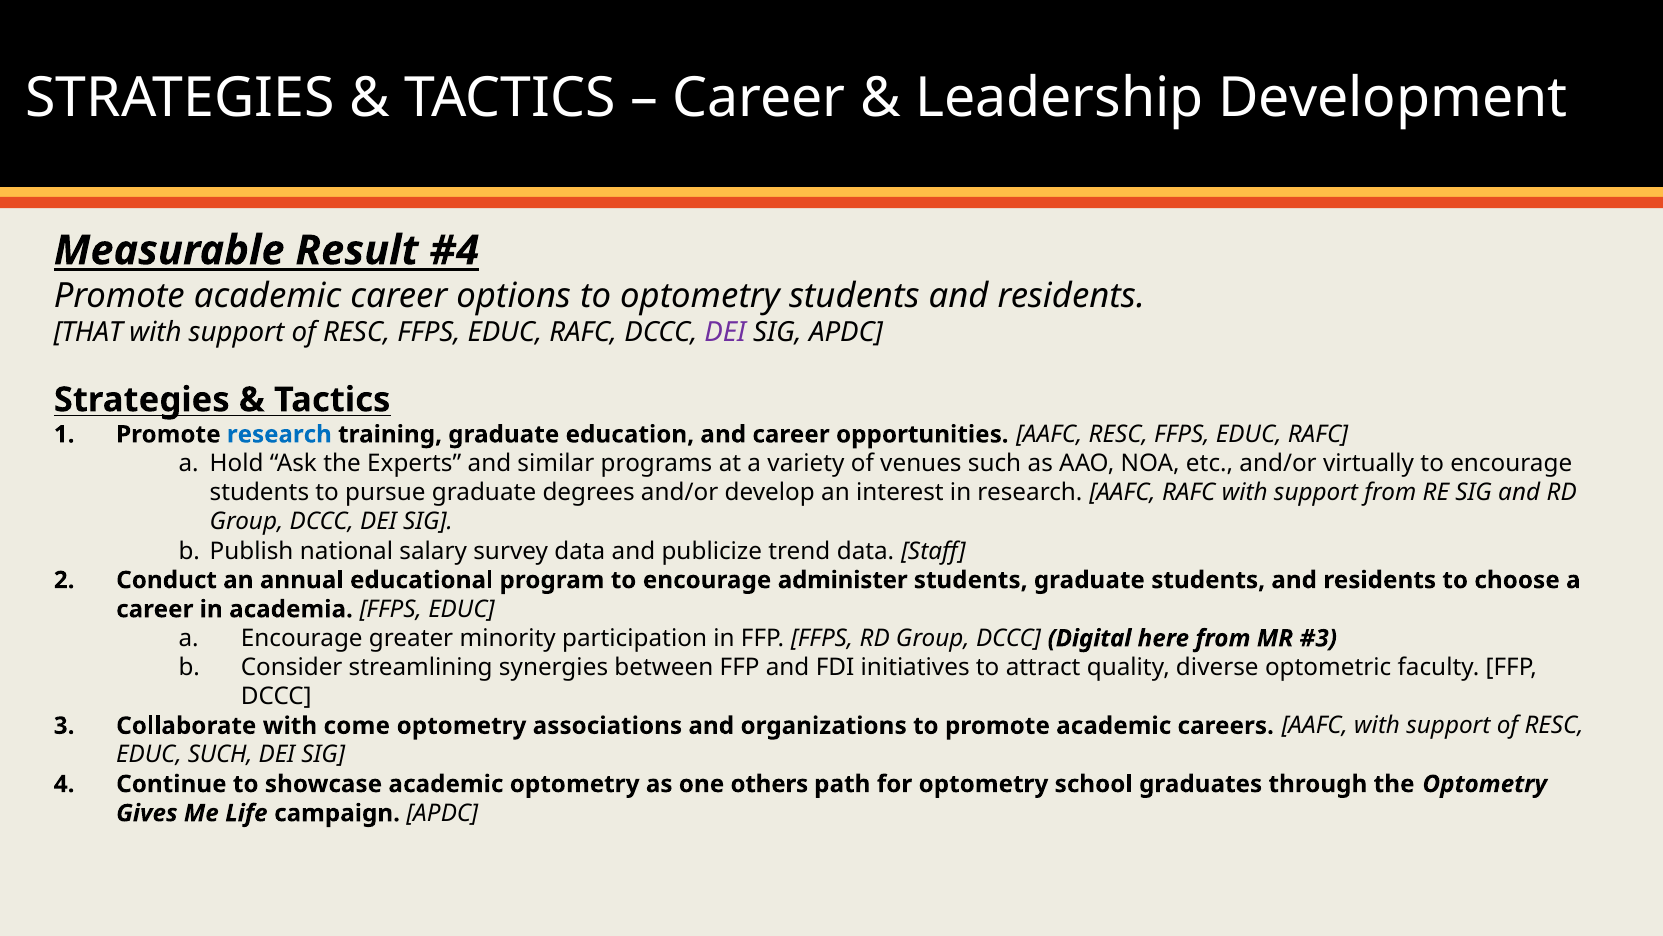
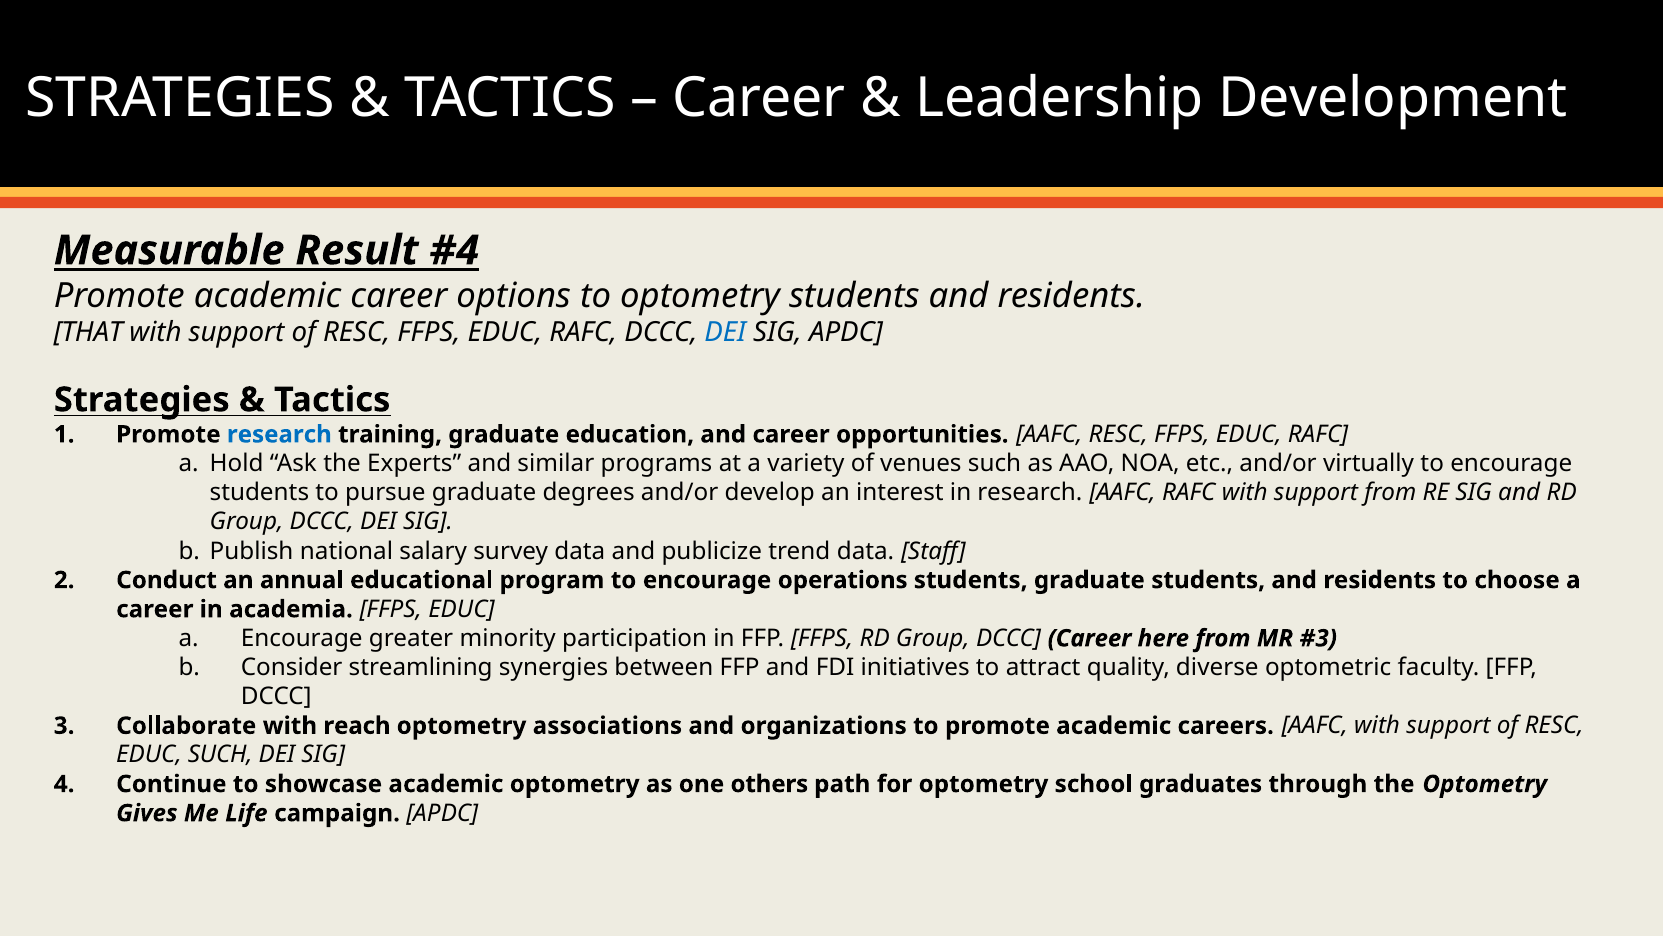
DEI colour: purple -> blue (725, 333)
administer: administer -> operations (843, 580)
DCCC Digital: Digital -> Career (1090, 638)
come: come -> reach (357, 725)
